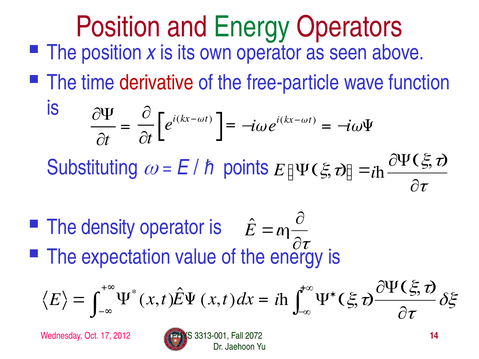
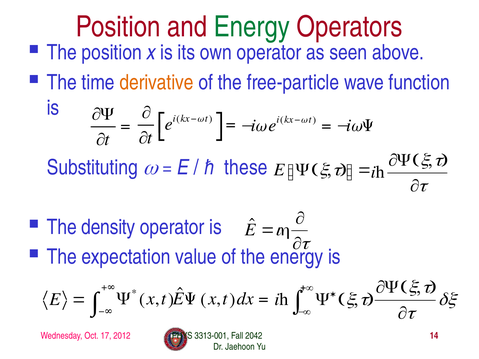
derivative colour: red -> orange (156, 82)
points: points -> these (246, 168)
2072: 2072 -> 2042 (254, 336)
